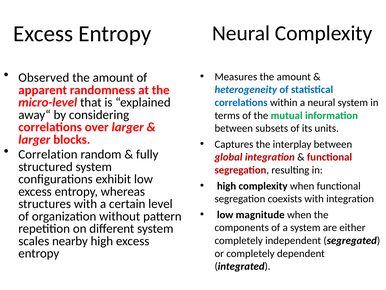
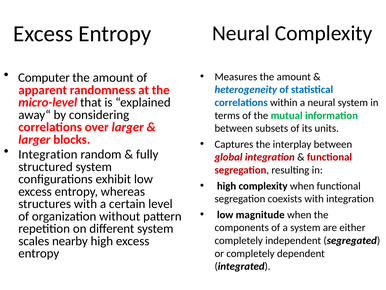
Observed: Observed -> Computer (44, 78)
Correlation: Correlation -> Integration (48, 154)
